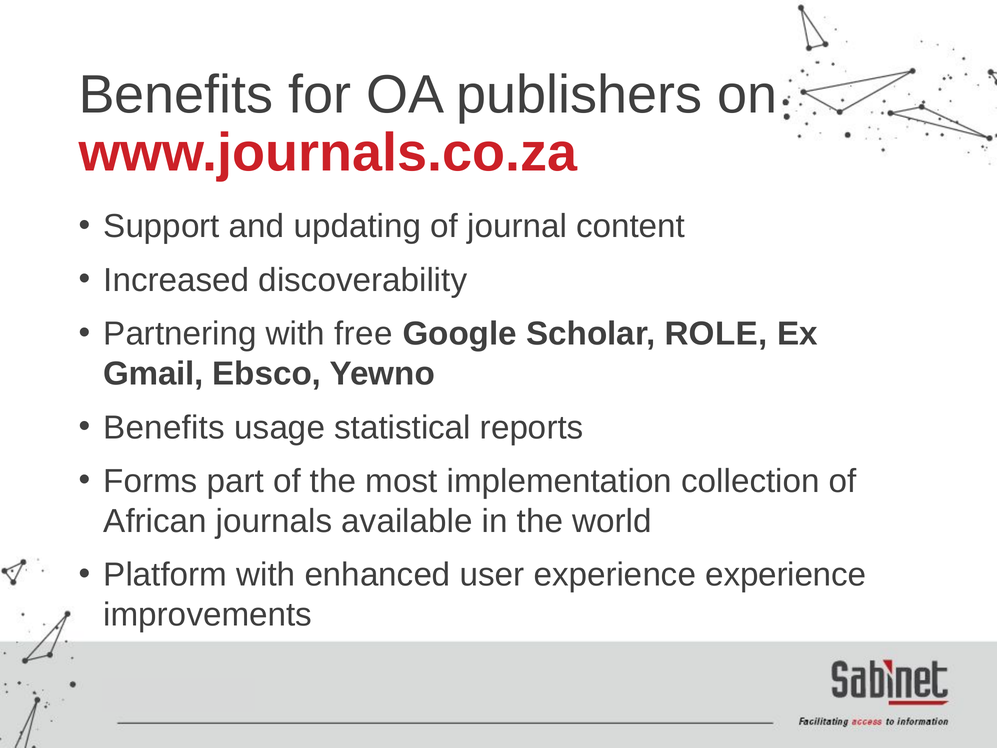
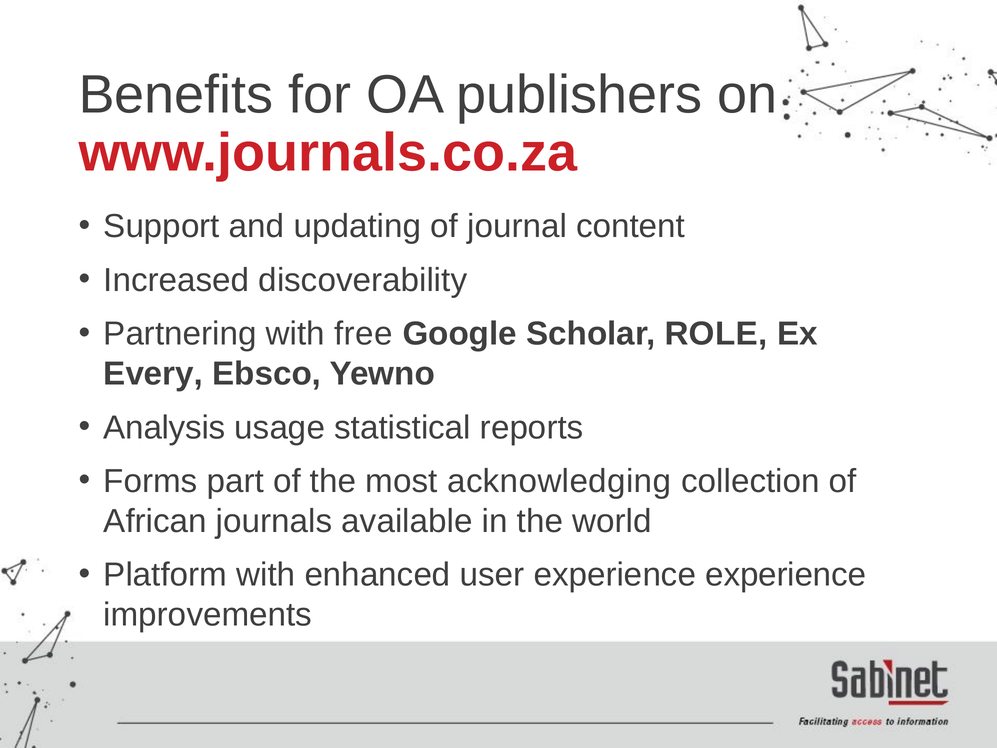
Gmail: Gmail -> Every (153, 374)
Benefits: Benefits -> Analysis (164, 427)
implementation: implementation -> acknowledging (559, 481)
